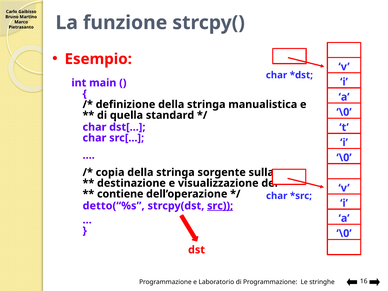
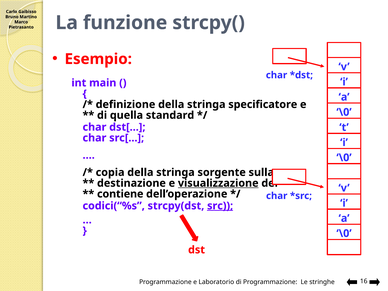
manualistica: manualistica -> specificatore (263, 104)
visualizzazione underline: none -> present (218, 183)
detto(“%s: detto(“%s -> codici(“%s (114, 206)
